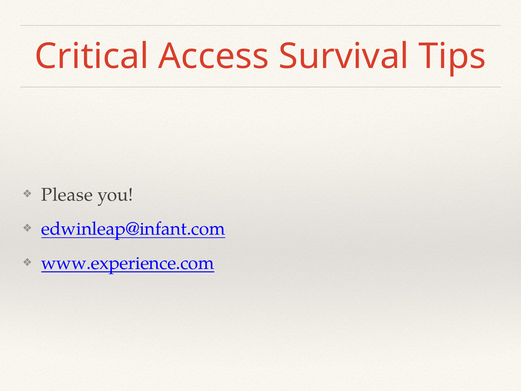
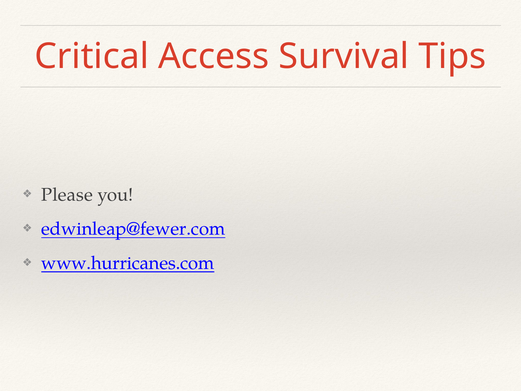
edwinleap@infant.com: edwinleap@infant.com -> edwinleap@fewer.com (133, 229)
www.experience.com: www.experience.com -> www.hurricanes.com (128, 263)
